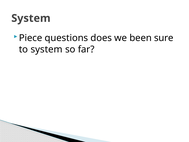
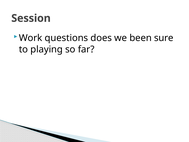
System: System -> Session (31, 18)
Piece: Piece -> Work (31, 38)
to system: system -> playing (47, 49)
